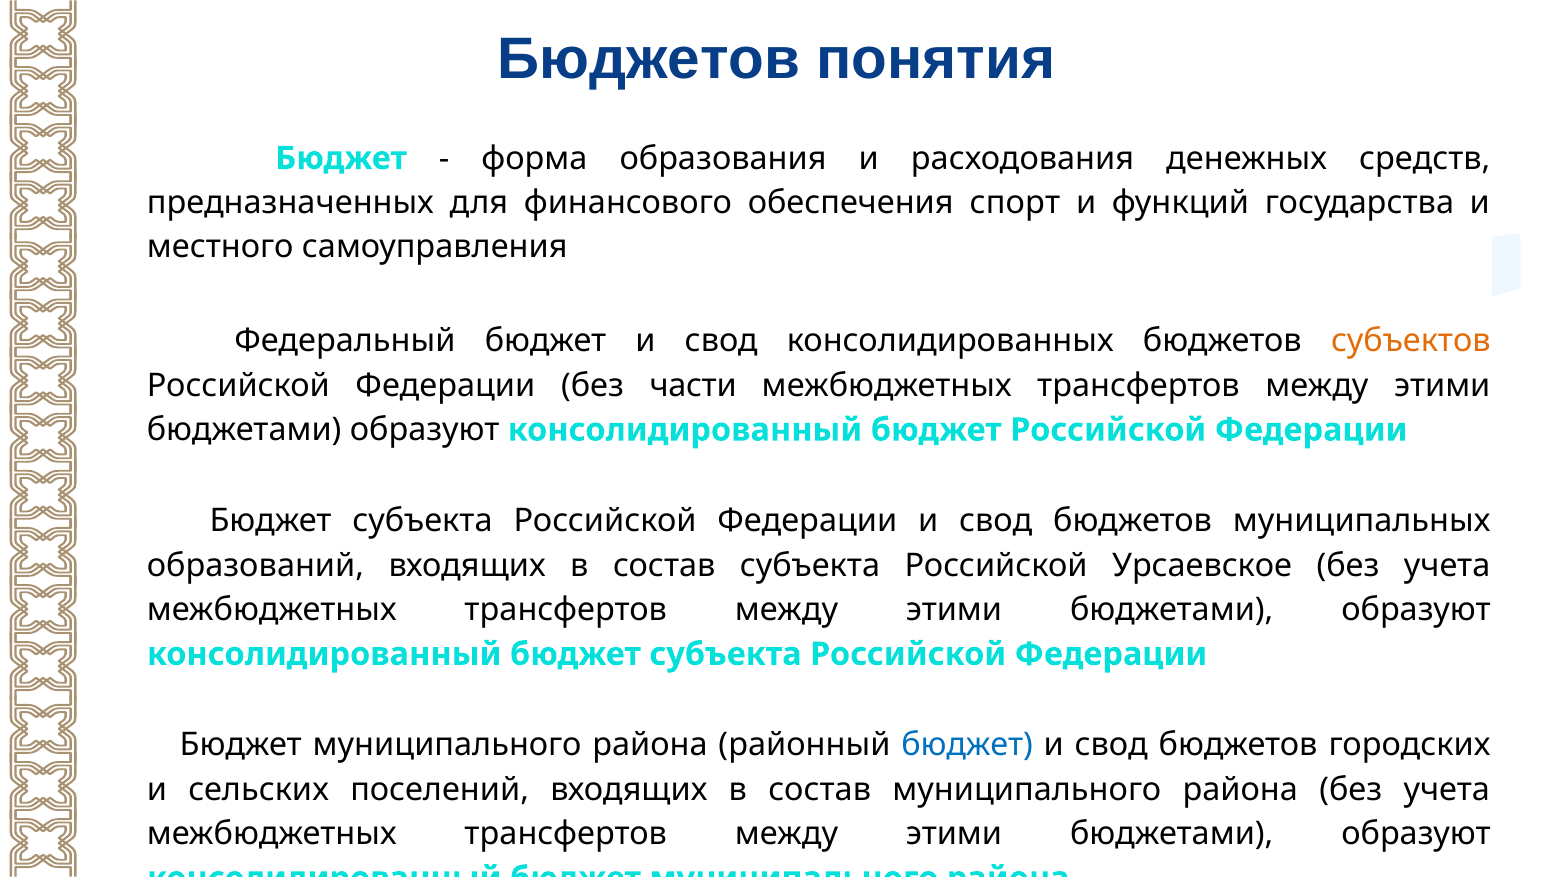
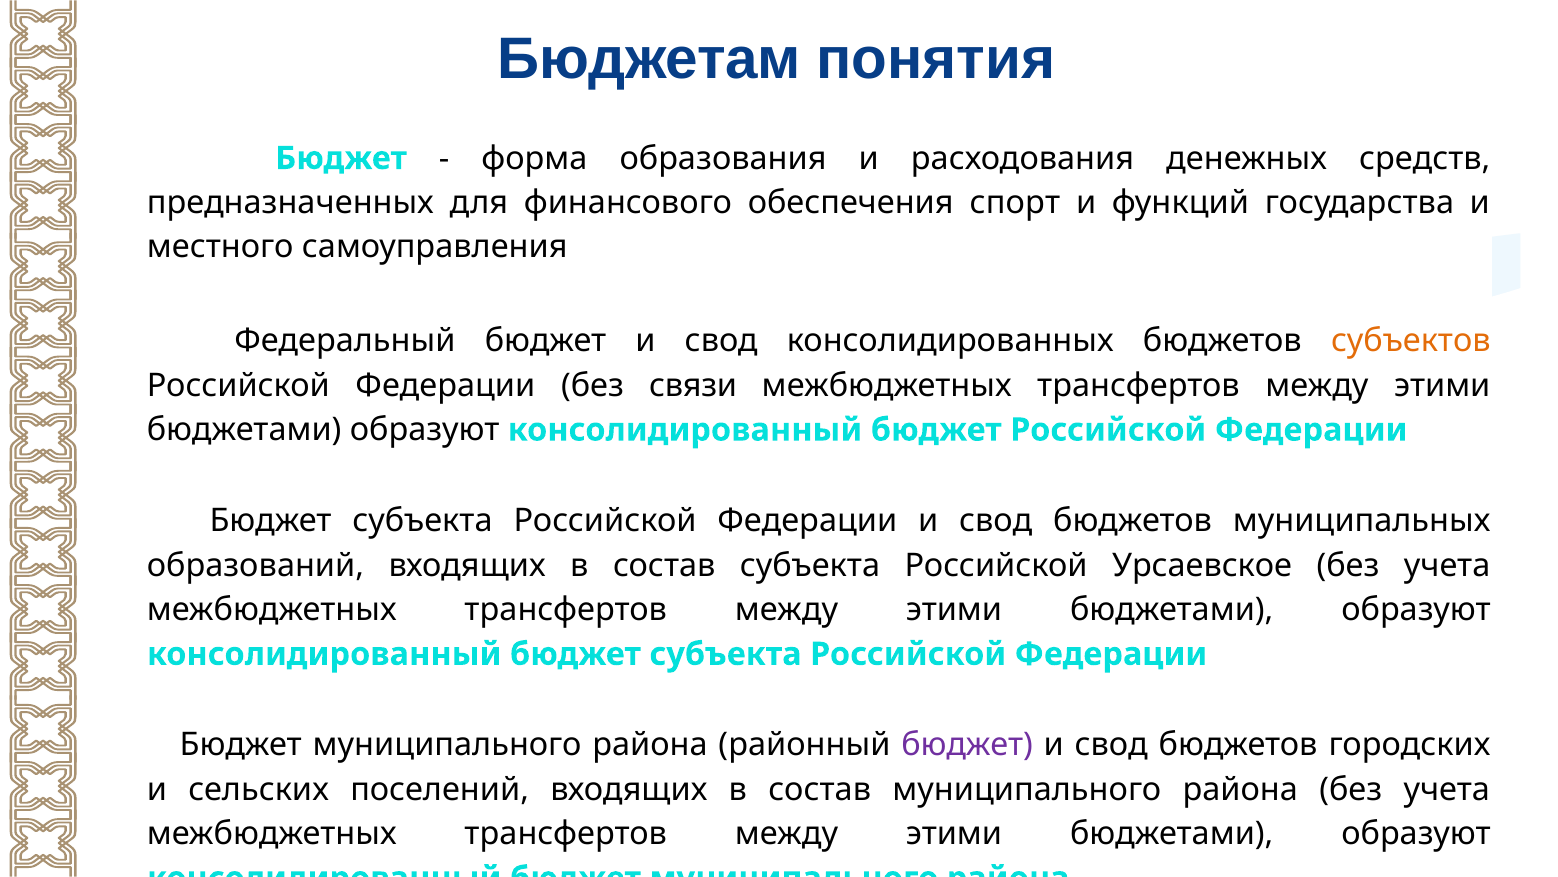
Бюджетов: Бюджетов -> Бюджетам (649, 59)
части: части -> связи (693, 385)
бюджет colour: blue -> purple (967, 745)
